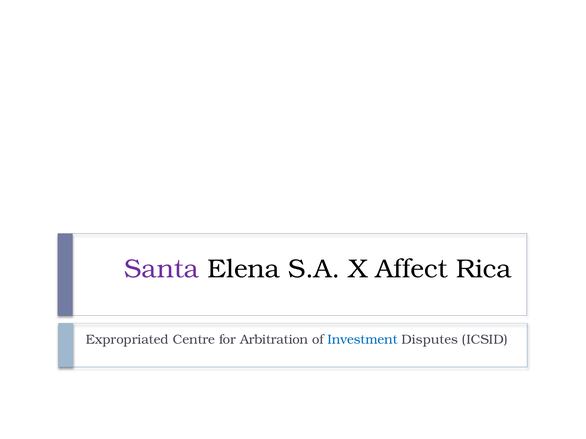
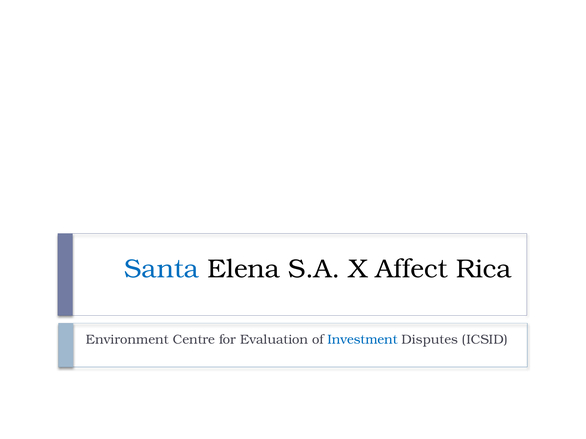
Santa colour: purple -> blue (162, 269)
Expropriated: Expropriated -> Environment (127, 340)
Arbitration: Arbitration -> Evaluation (274, 340)
